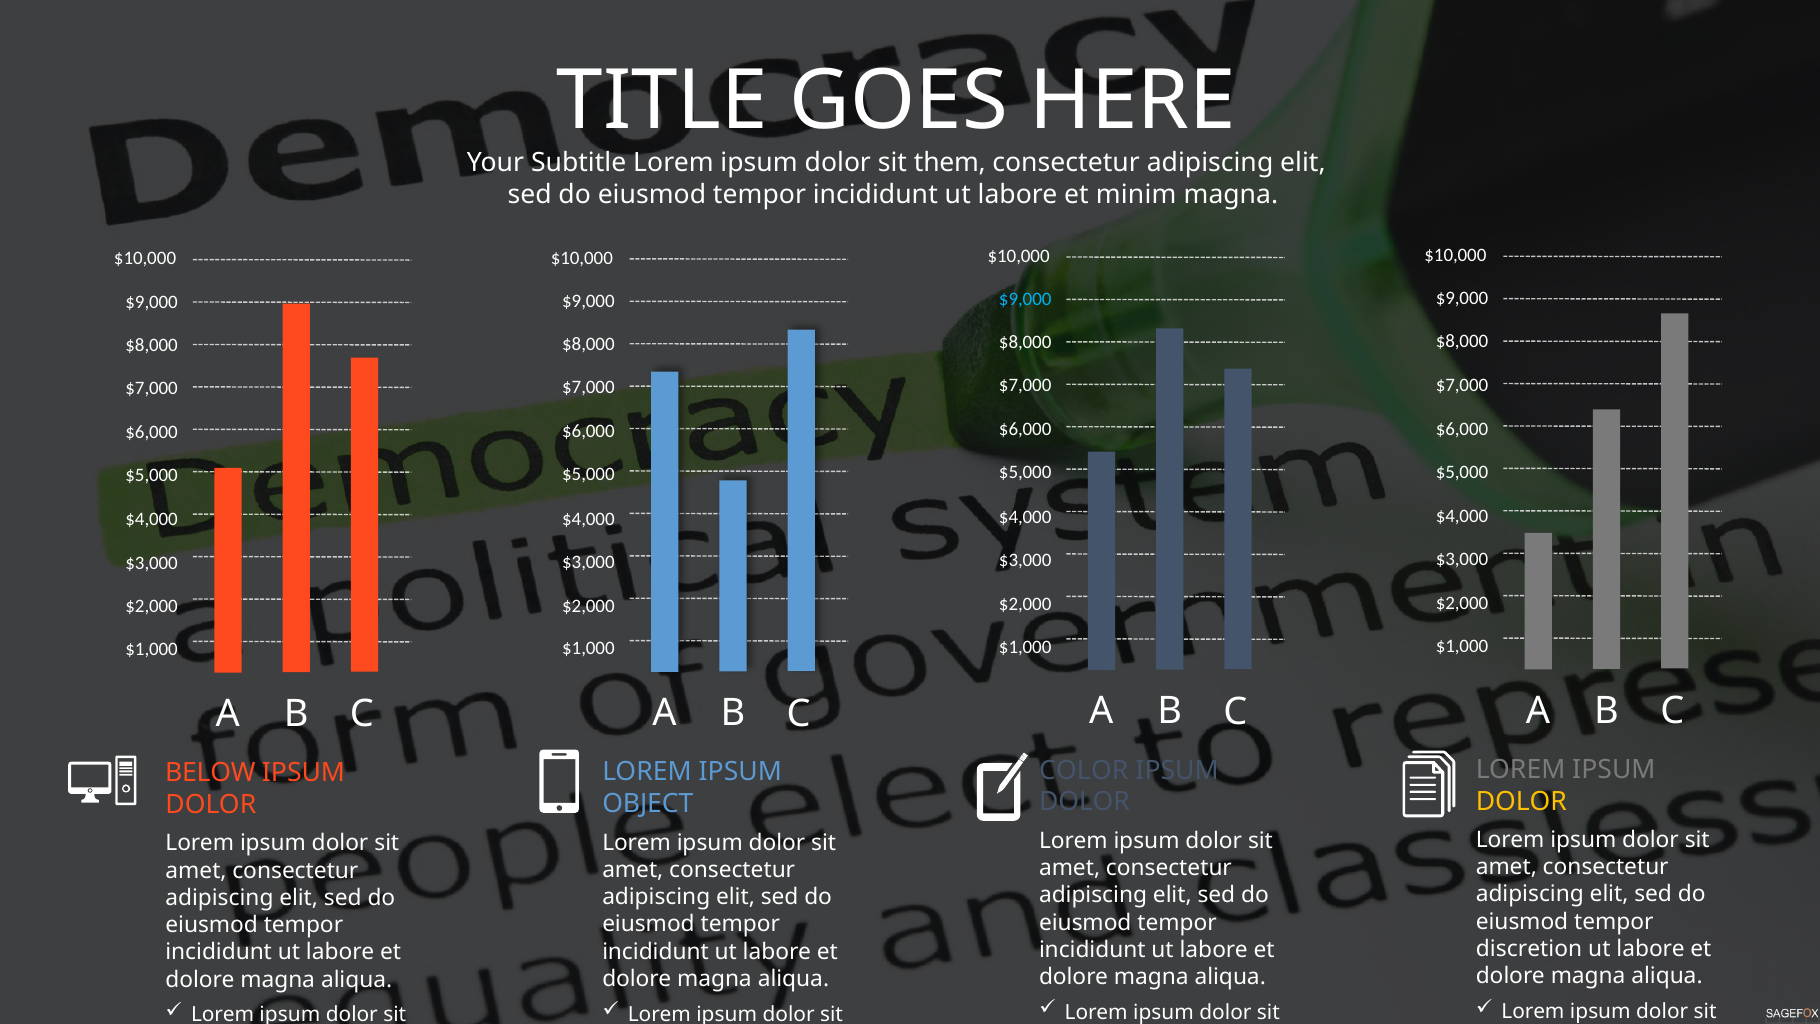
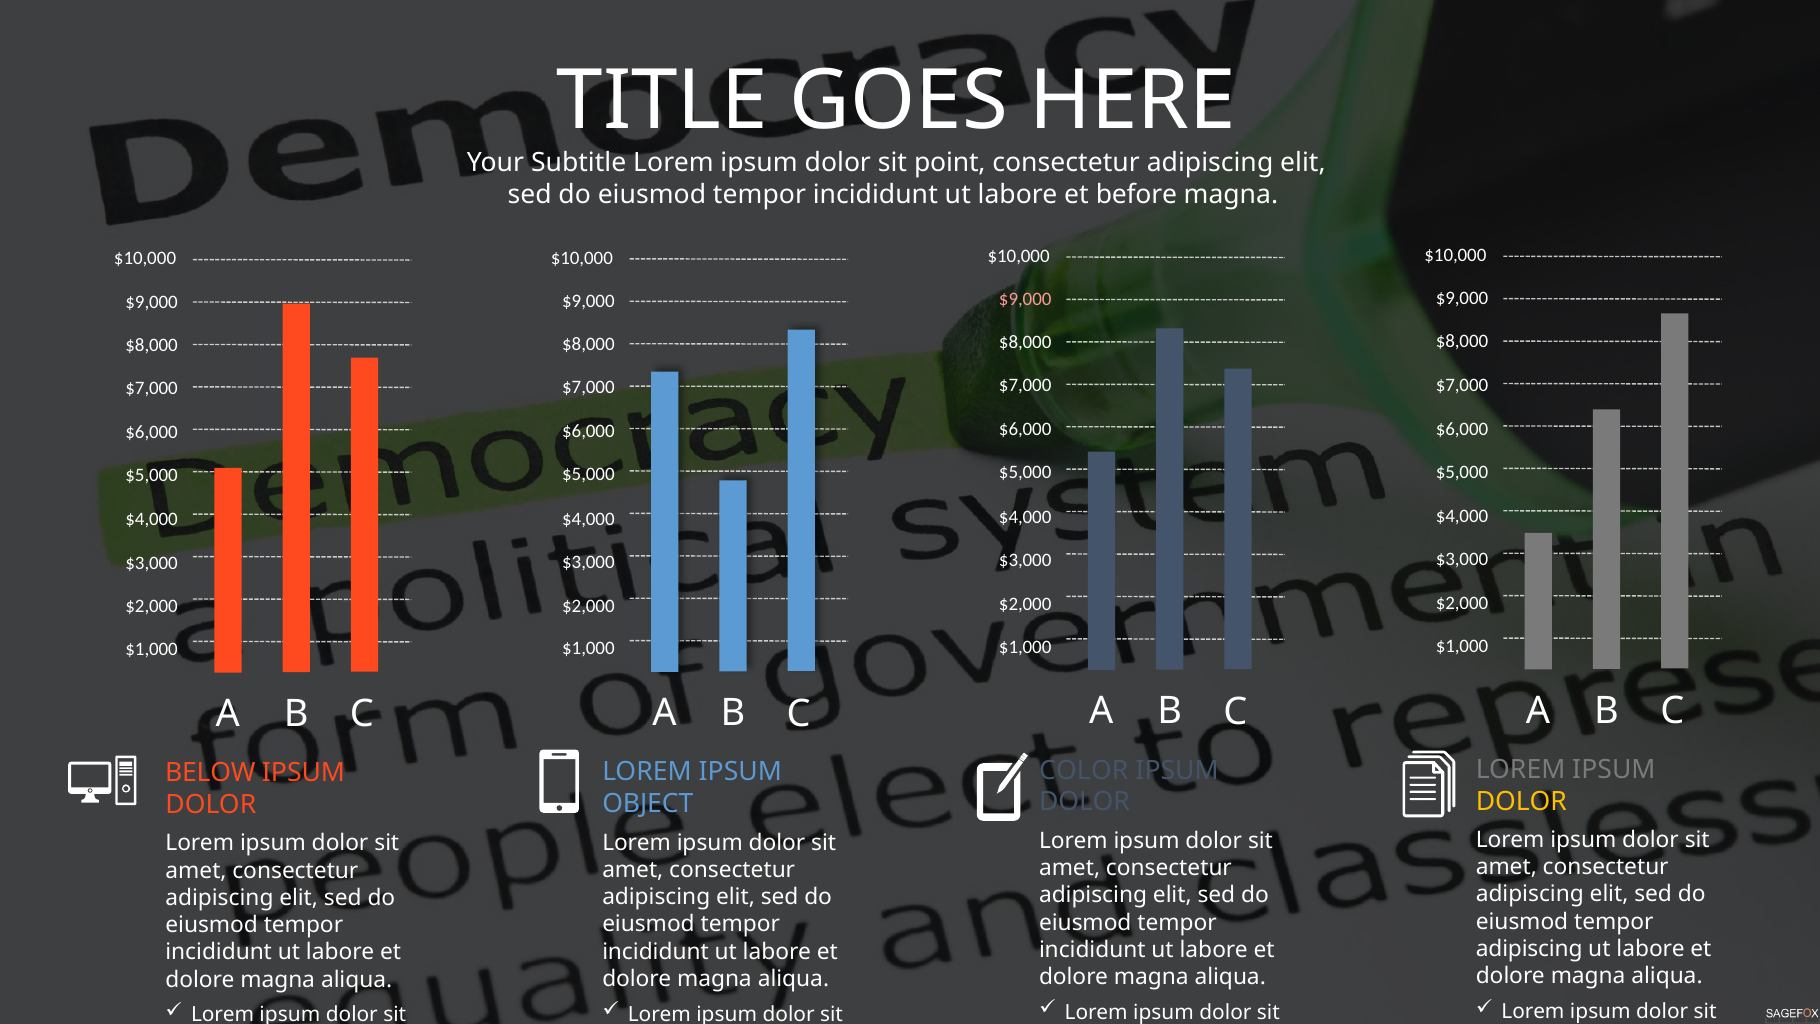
them: them -> point (950, 163)
minim: minim -> before (1136, 195)
$9,000 colour: light blue -> pink (1025, 299)
discretion: discretion -> adipiscing (1529, 949)
